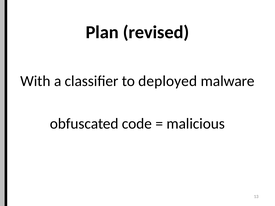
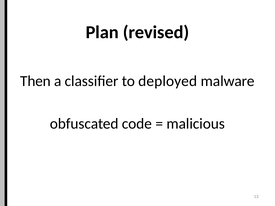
With: With -> Then (35, 81)
